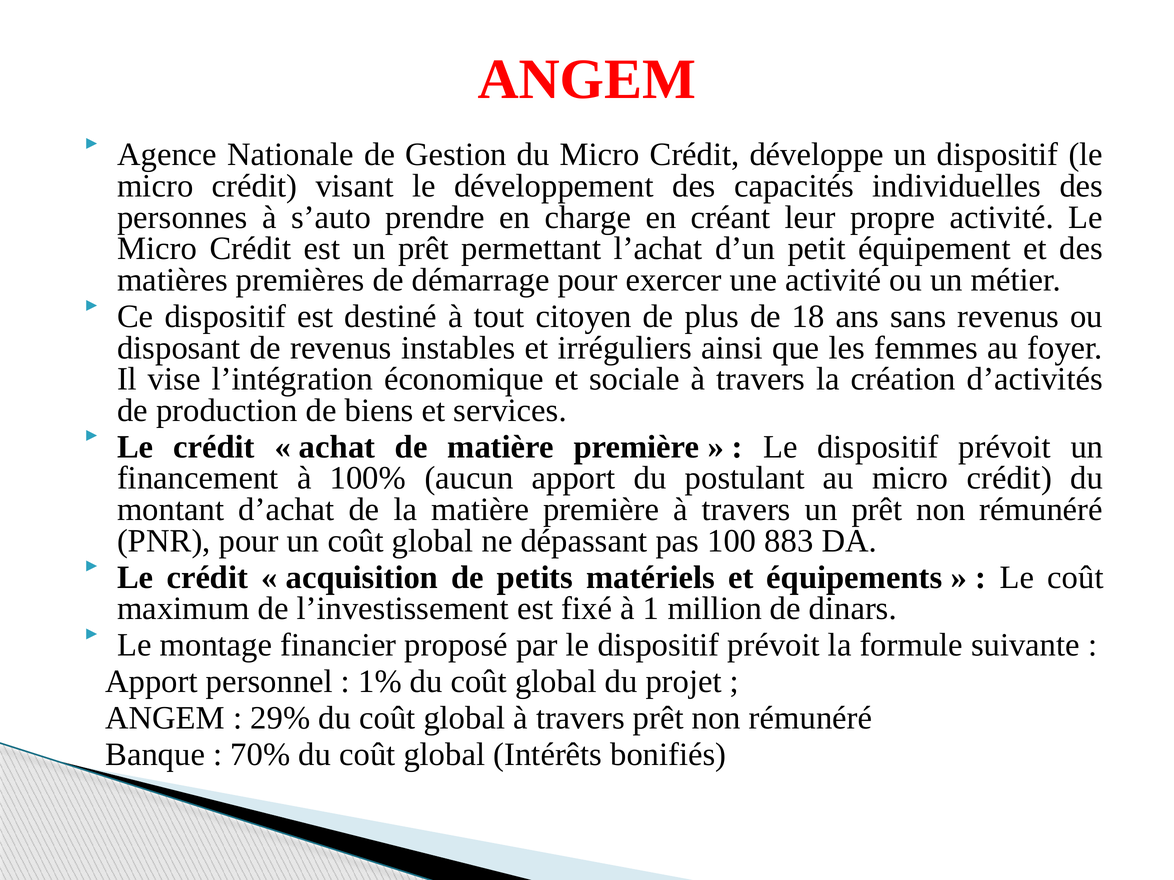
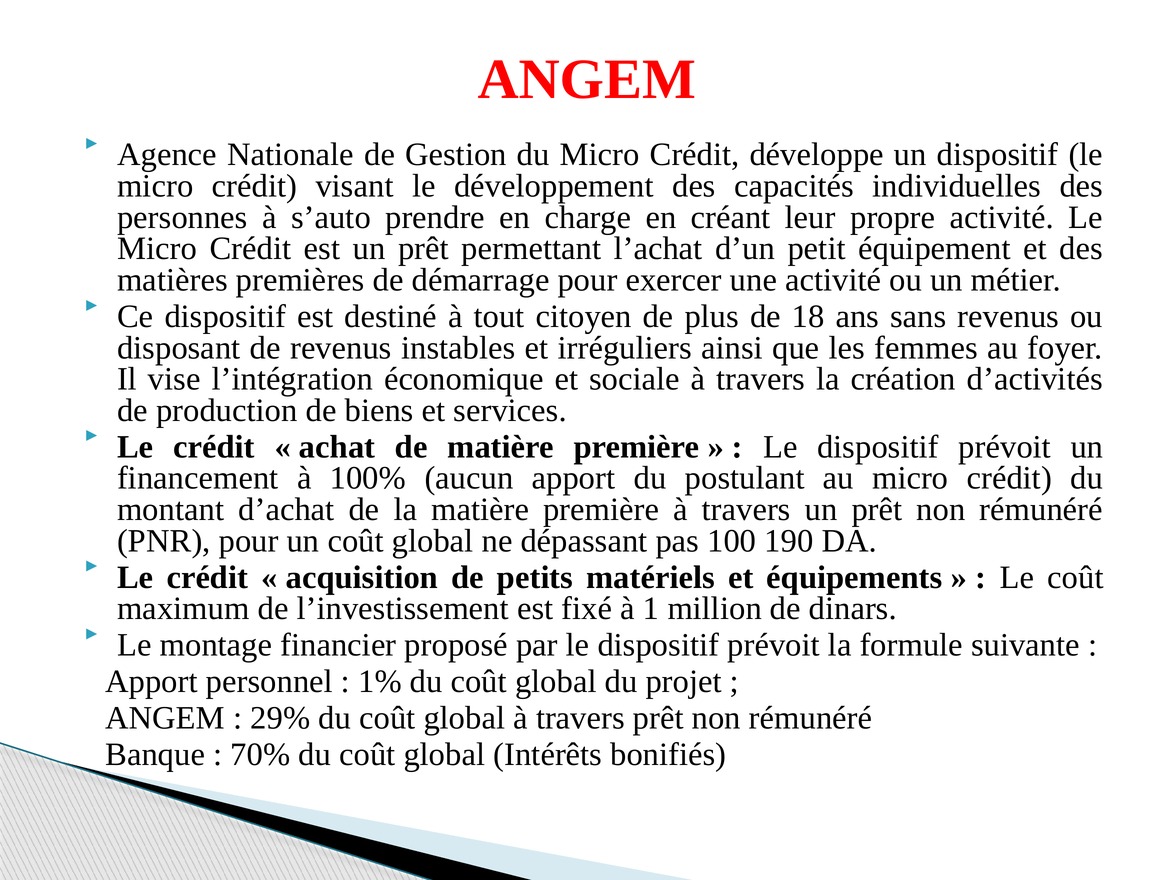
883: 883 -> 190 (789, 541)
